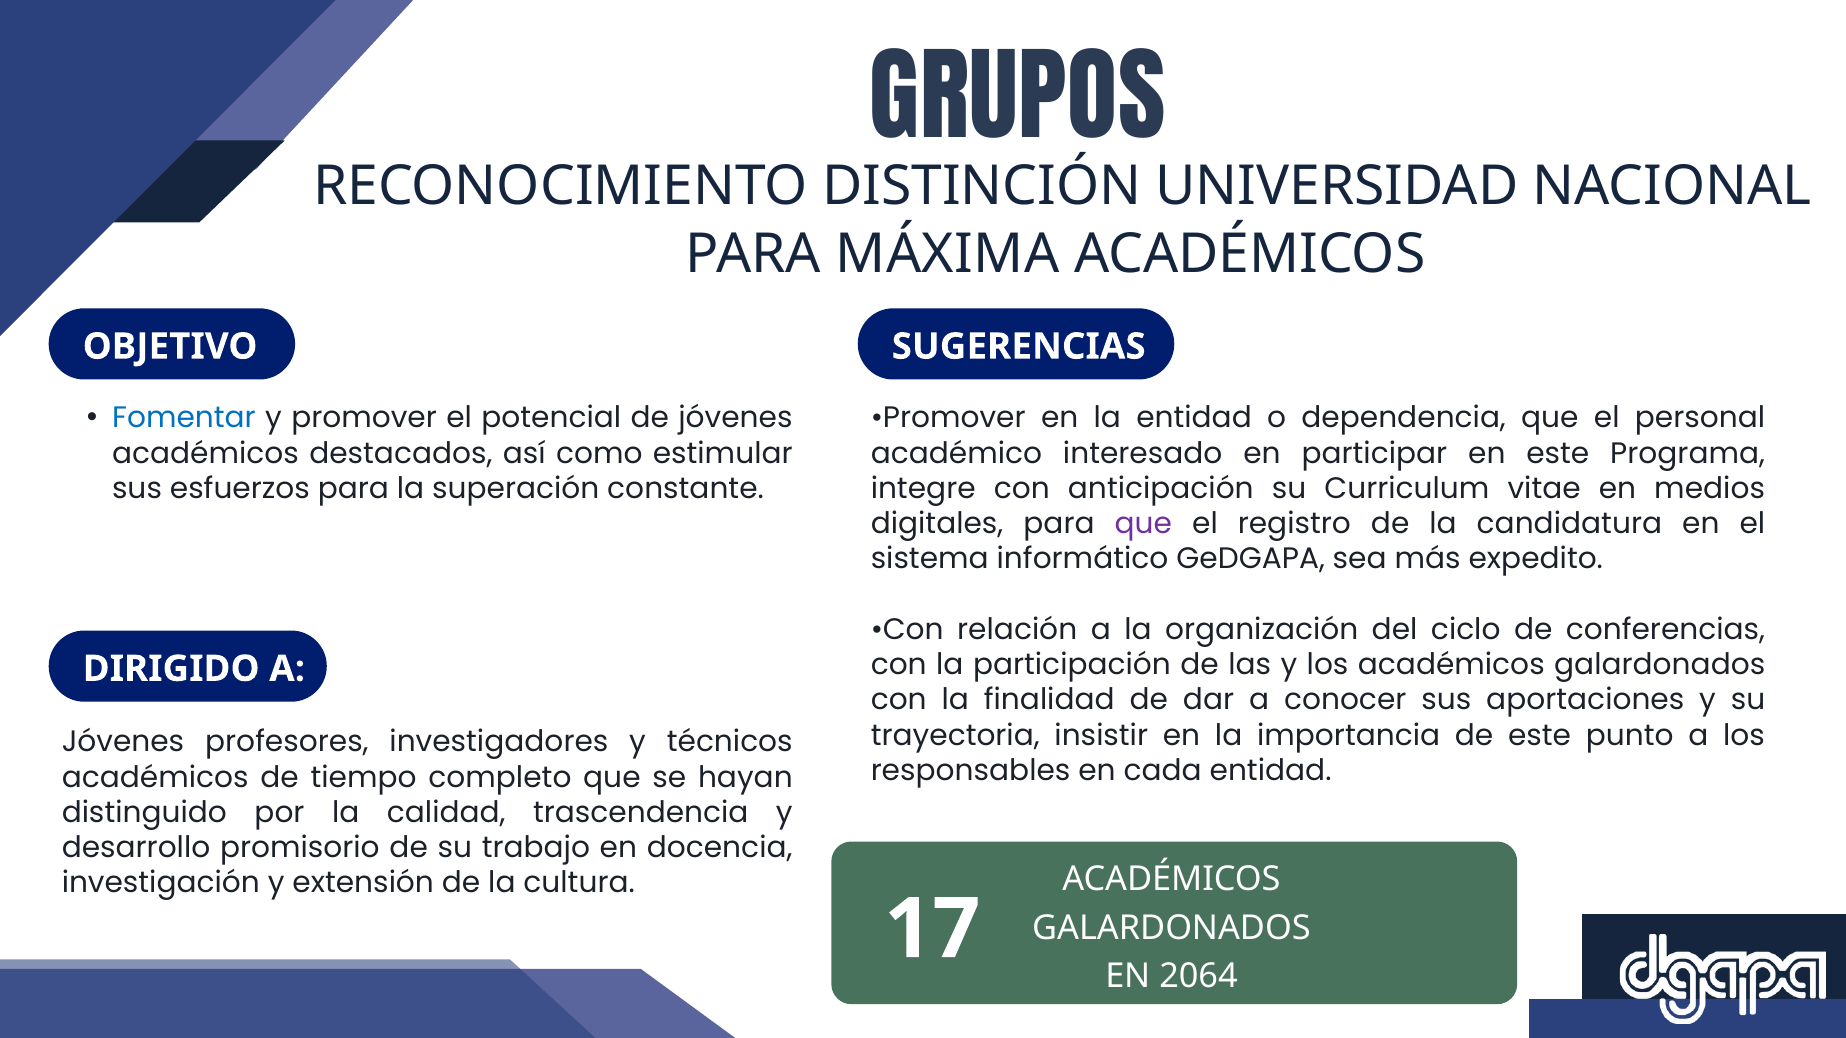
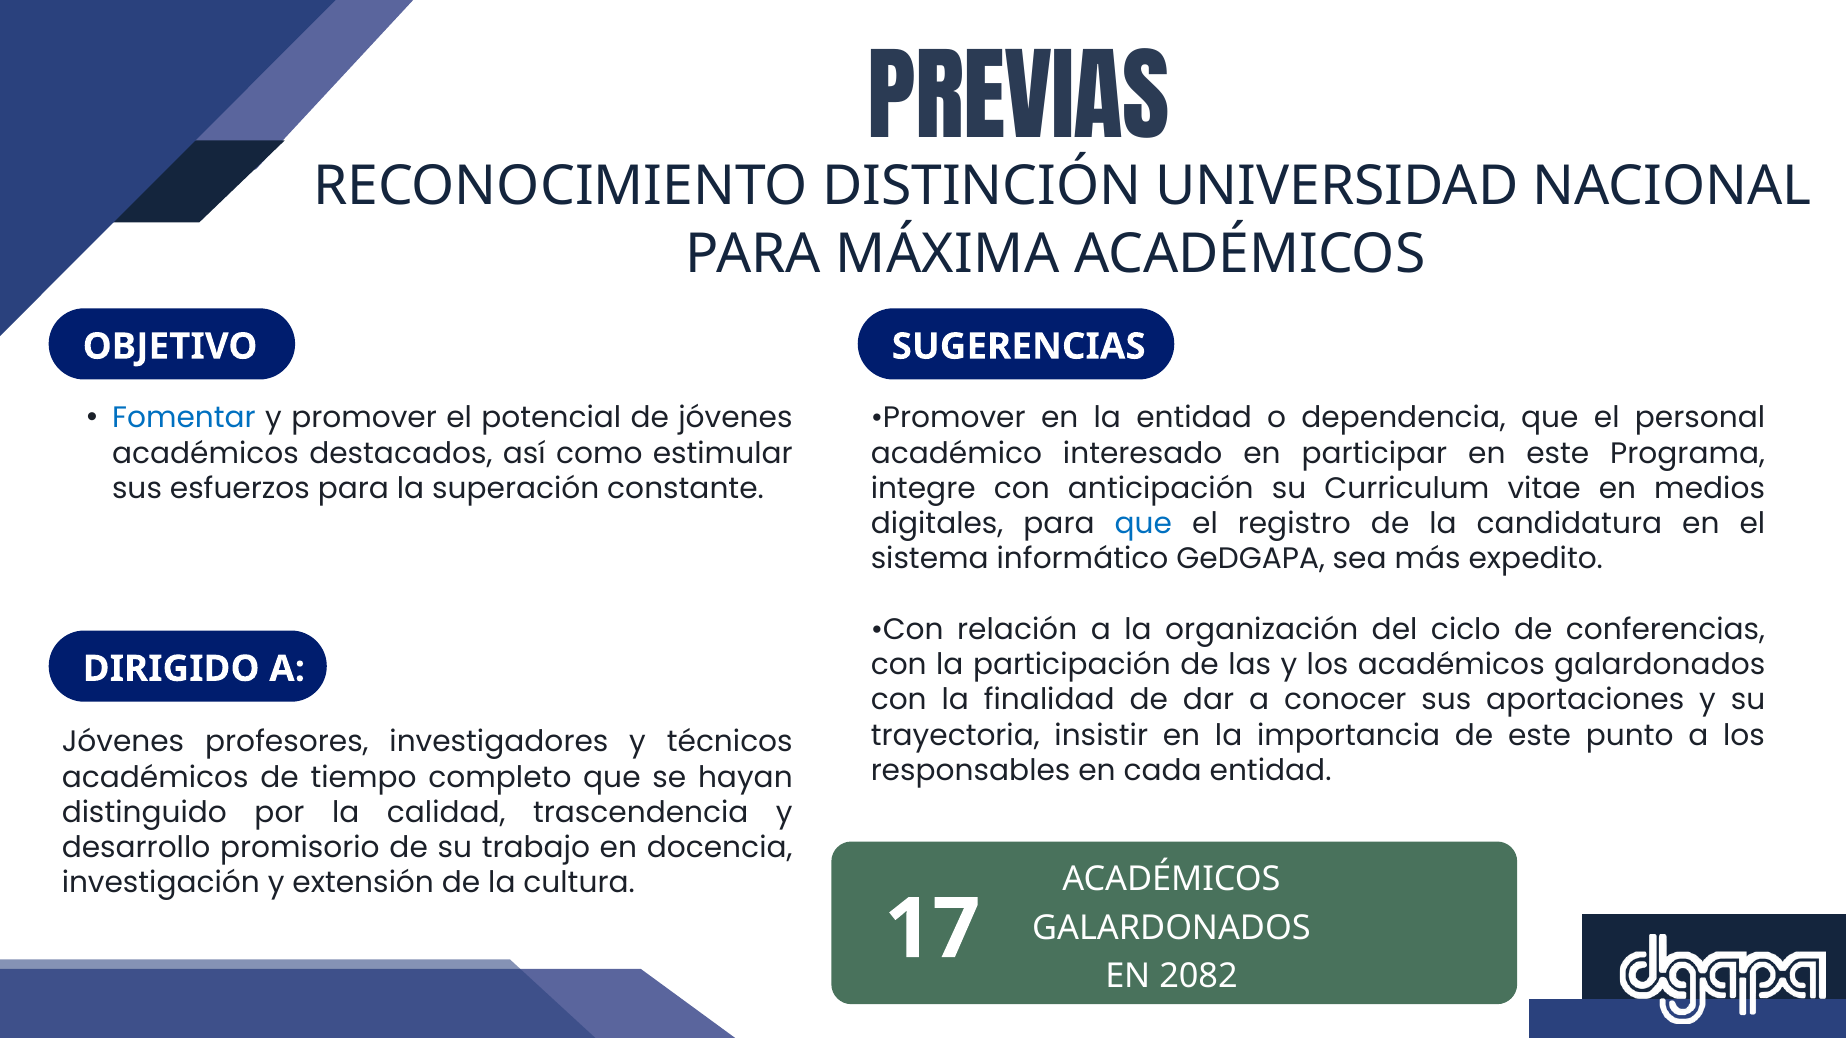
GRUPOS: GRUPOS -> PREVIAS (1019, 104)
que colour: purple -> blue (1143, 524)
2064: 2064 -> 2082 (1198, 976)
